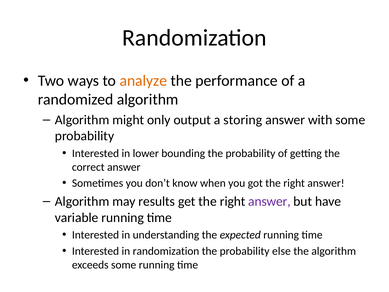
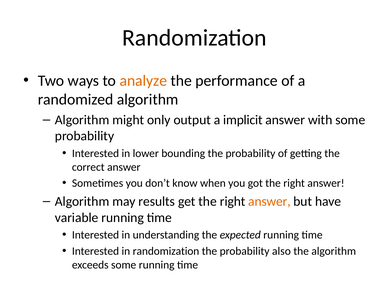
storing: storing -> implicit (243, 120)
answer colour: purple -> orange (269, 201)
else: else -> also (281, 251)
